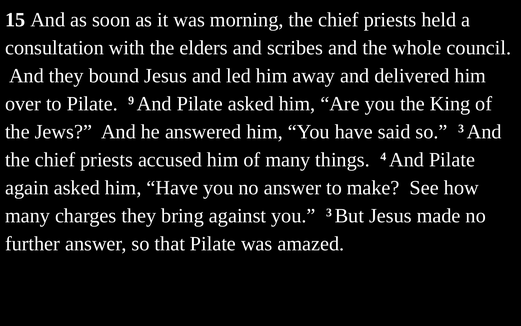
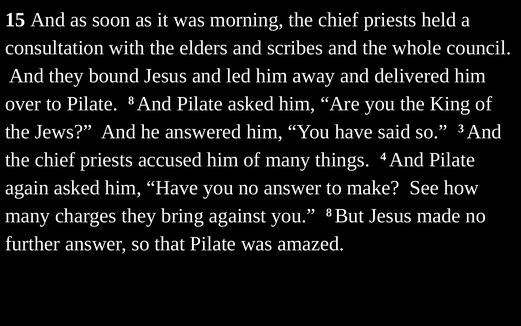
Pilate 9: 9 -> 8 (131, 100)
you 3: 3 -> 8 (329, 212)
